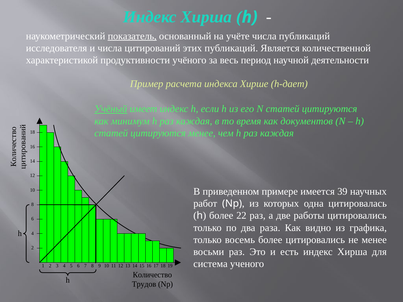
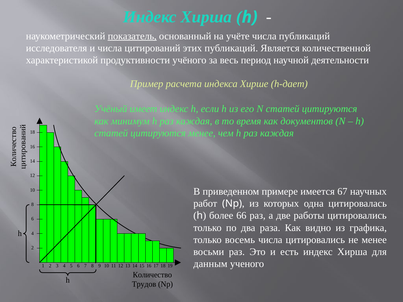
Учёный underline: present -> none (111, 109)
39: 39 -> 67 (342, 192)
22: 22 -> 66 (241, 216)
восемь более: более -> числа (270, 240)
система: система -> данным (210, 264)
